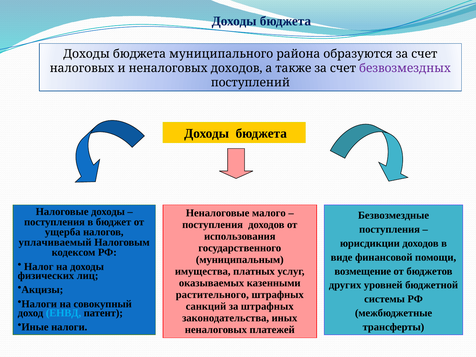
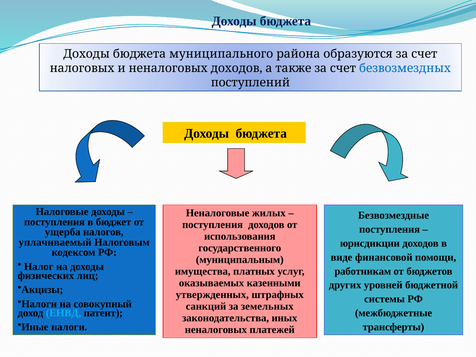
безвозмездных colour: purple -> blue (405, 68)
малого: малого -> жилых (269, 213)
возмещение: возмещение -> работникам (363, 271)
растительного: растительного -> утвержденных (212, 295)
за штрафных: штрафных -> земельных (267, 306)
